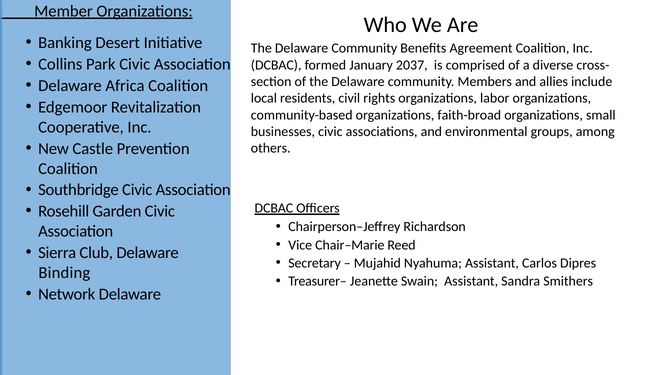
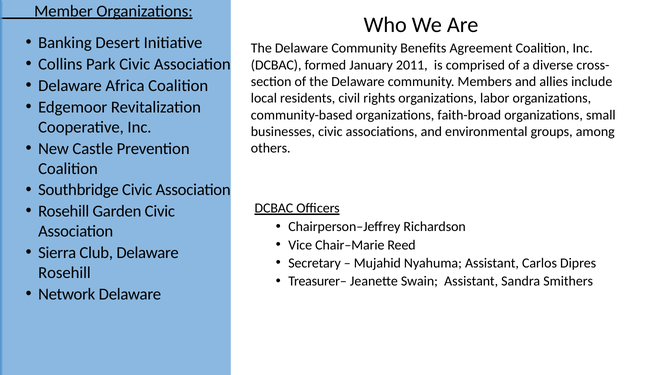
2037: 2037 -> 2011 (412, 65)
Binding: Binding -> Rosehill (64, 273)
